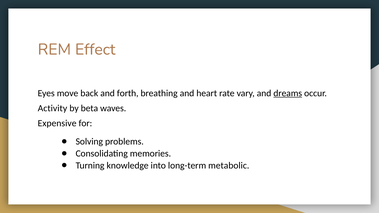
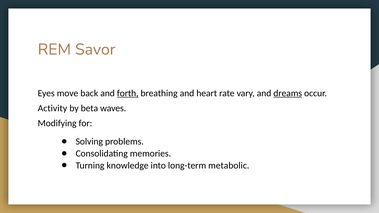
Effect: Effect -> Savor (95, 49)
forth underline: none -> present (128, 93)
Expensive: Expensive -> Modifying (57, 123)
